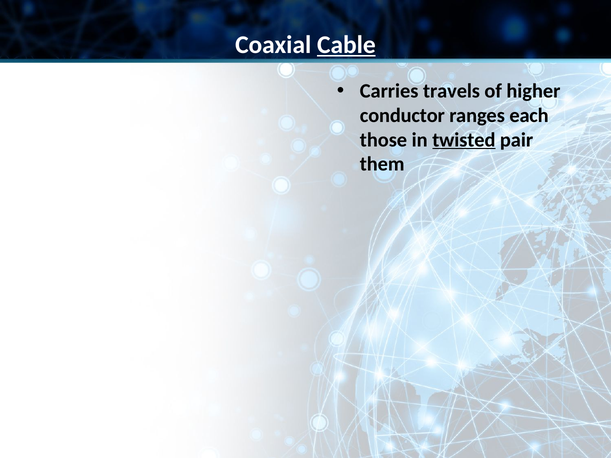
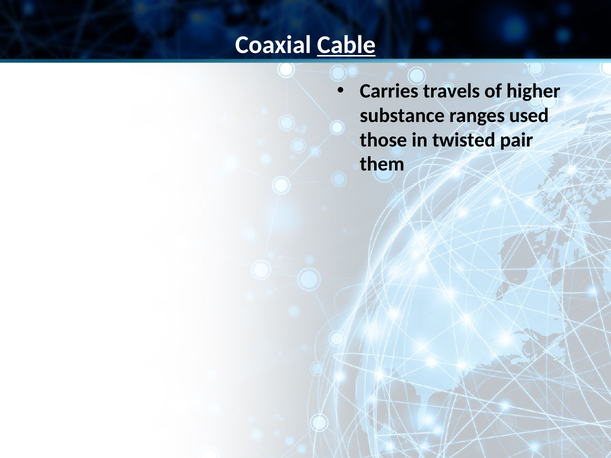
conductor: conductor -> substance (402, 115)
each: each -> used (529, 115)
twisted underline: present -> none (464, 140)
